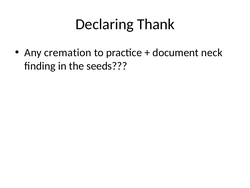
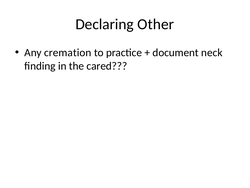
Thank: Thank -> Other (156, 24)
seeds: seeds -> cared (107, 66)
